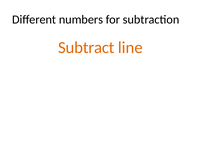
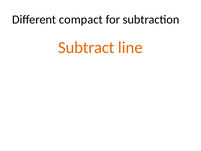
numbers: numbers -> compact (81, 19)
